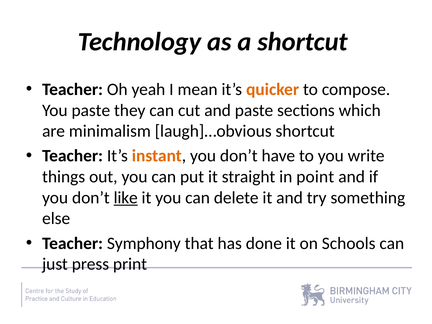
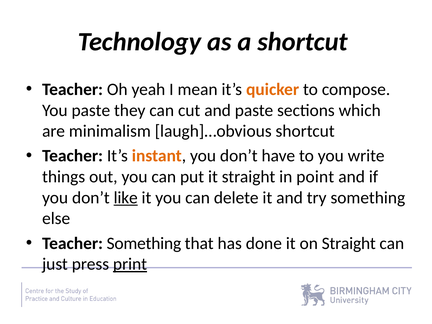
Teacher Symphony: Symphony -> Something (144, 243)
on Schools: Schools -> Straight (349, 243)
print underline: none -> present (130, 264)
